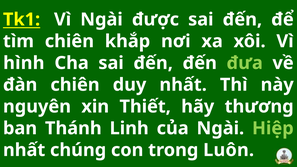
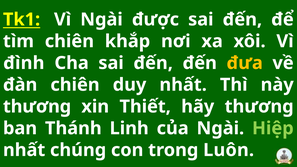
hình: hình -> đình (24, 63)
đưa colour: light green -> yellow (245, 63)
nguyên: nguyên -> thương (37, 107)
